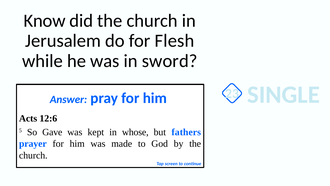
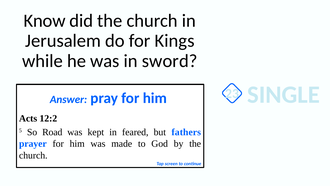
Flesh: Flesh -> Kings (175, 41)
12:6: 12:6 -> 12:2 (48, 118)
Gave: Gave -> Road (52, 132)
whose: whose -> feared (135, 132)
